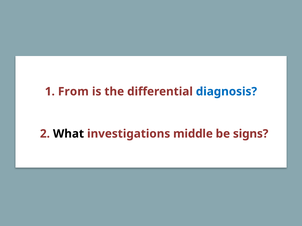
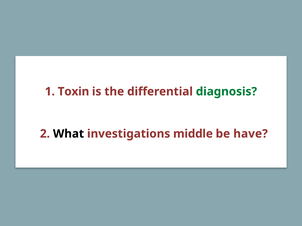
From: From -> Toxin (73, 92)
diagnosis colour: blue -> green (226, 92)
signs: signs -> have (251, 134)
